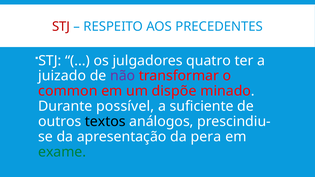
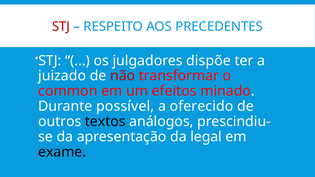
quatro: quatro -> dispõe (209, 61)
não colour: purple -> red (123, 76)
dispõe: dispõe -> efeitos (174, 91)
suficiente: suficiente -> oferecido (202, 106)
pera: pera -> legal (206, 137)
exame colour: green -> black (62, 152)
